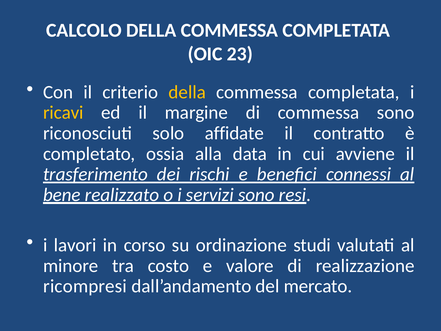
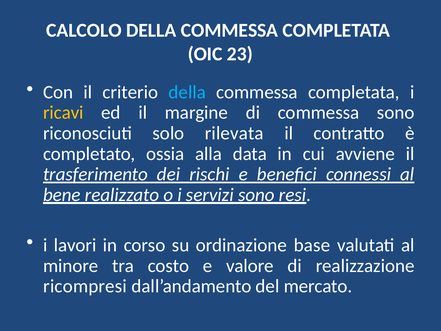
della colour: yellow -> light blue (187, 92)
affidate: affidate -> rilevata (234, 133)
studi: studi -> base (312, 245)
